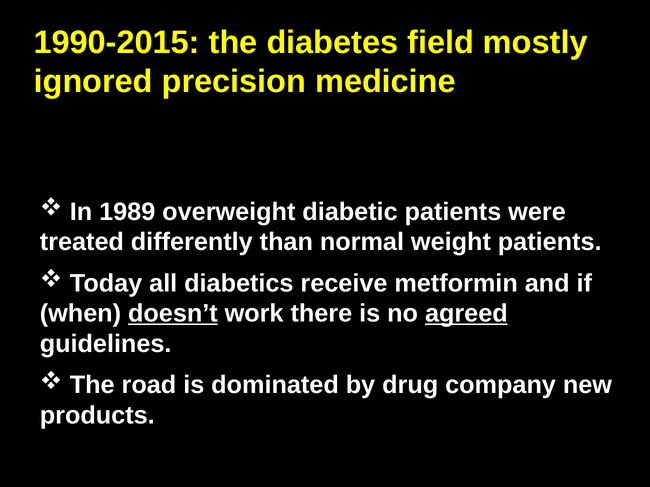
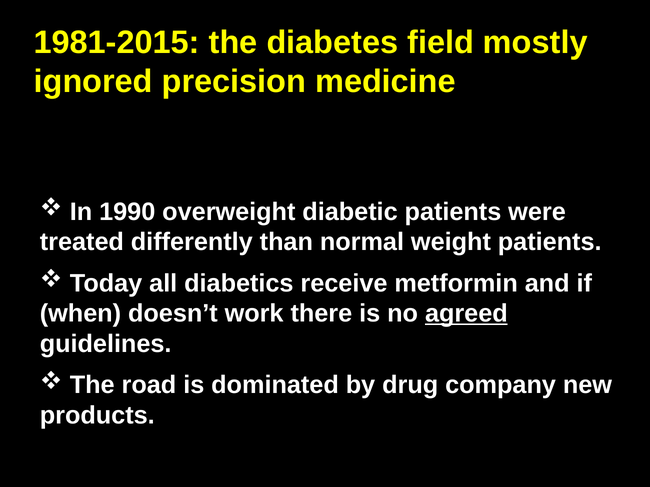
1990-2015: 1990-2015 -> 1981-2015 (117, 43)
1989: 1989 -> 1990 (127, 212)
doesn’t underline: present -> none (173, 314)
